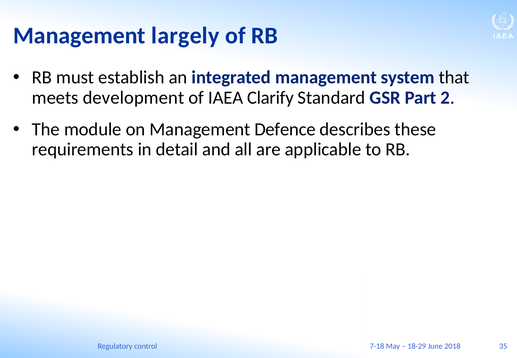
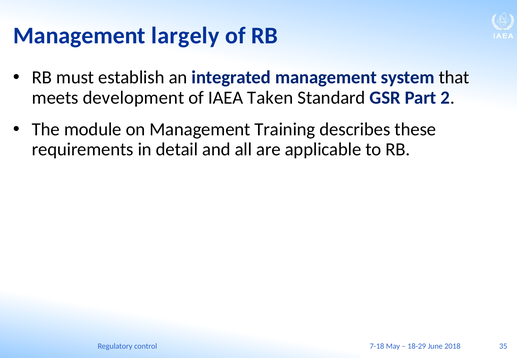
Clarify: Clarify -> Taken (270, 98)
Defence: Defence -> Training (285, 129)
